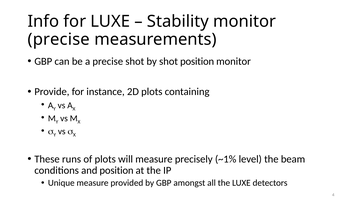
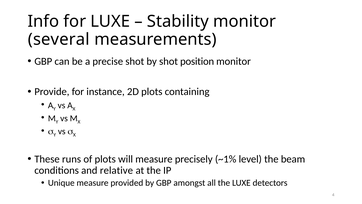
precise: precise -> several (59, 39)
and position: position -> relative (116, 170)
